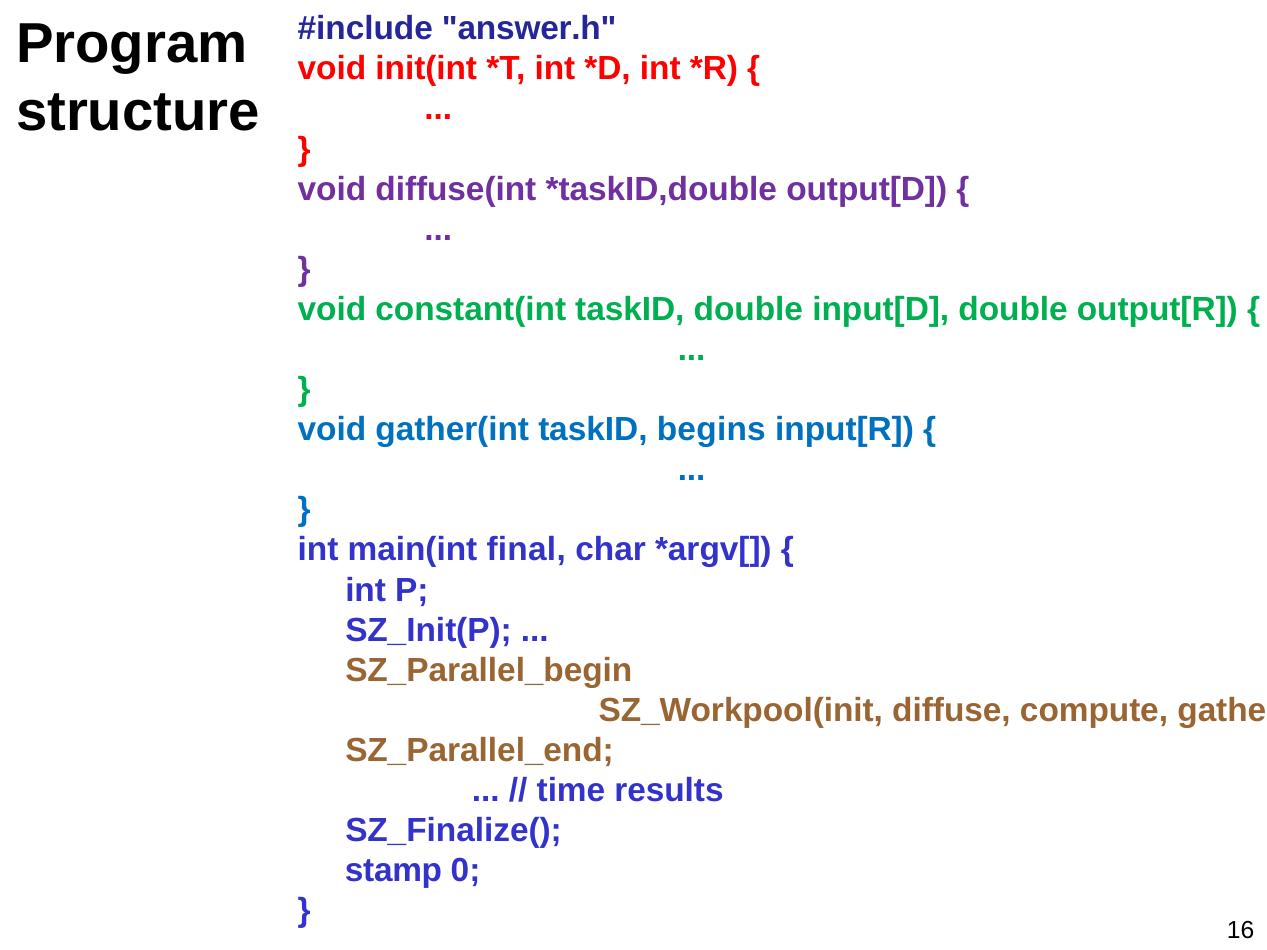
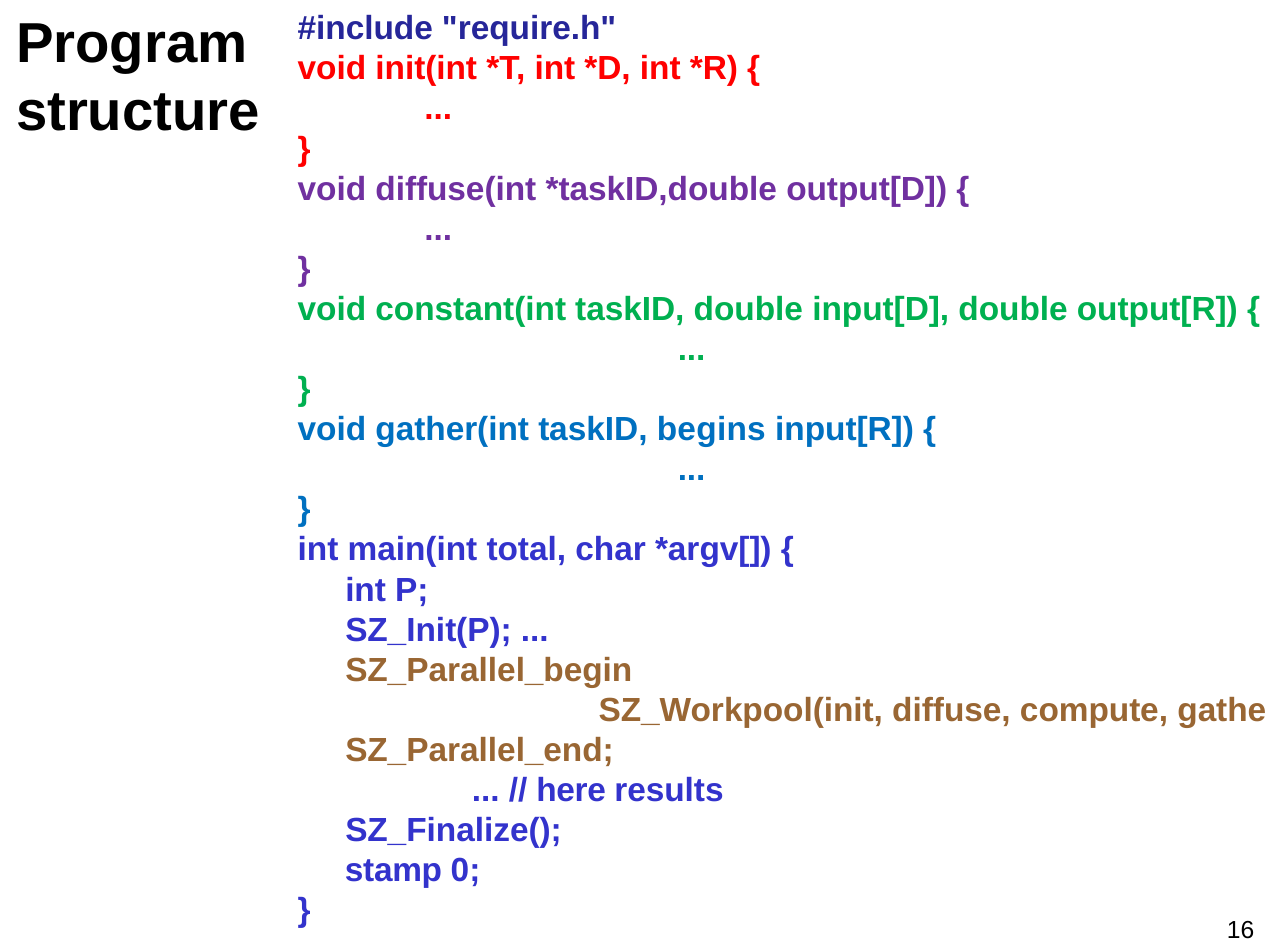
answer.h: answer.h -> require.h (529, 29)
final: final -> total (526, 550)
time: time -> here (571, 791)
